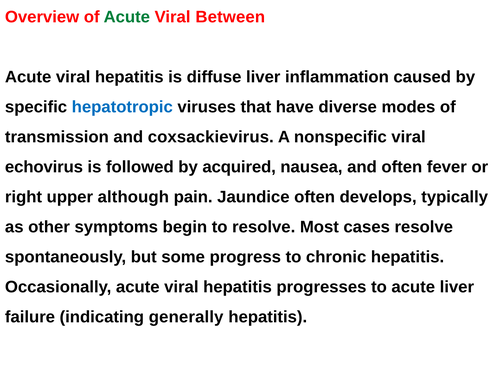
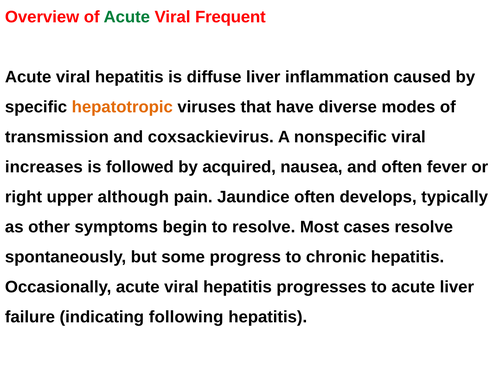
Between: Between -> Frequent (230, 17)
hepatotropic colour: blue -> orange (122, 107)
echovirus: echovirus -> increases (44, 167)
generally: generally -> following (186, 318)
